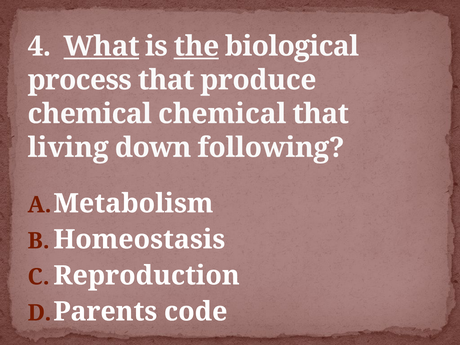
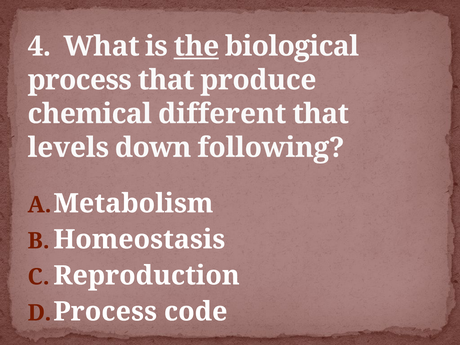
What underline: present -> none (101, 46)
chemical chemical: chemical -> different (222, 114)
living: living -> levels (68, 148)
Parents: Parents -> Process (105, 312)
